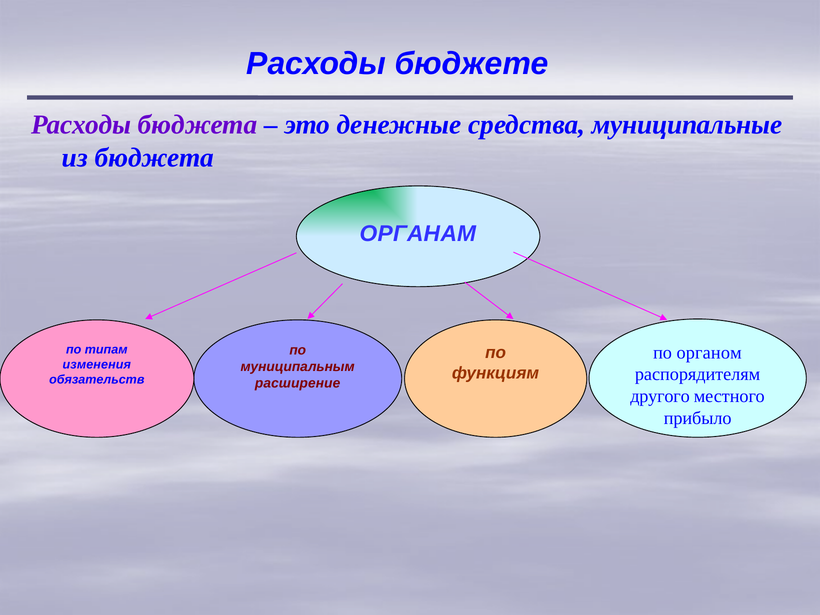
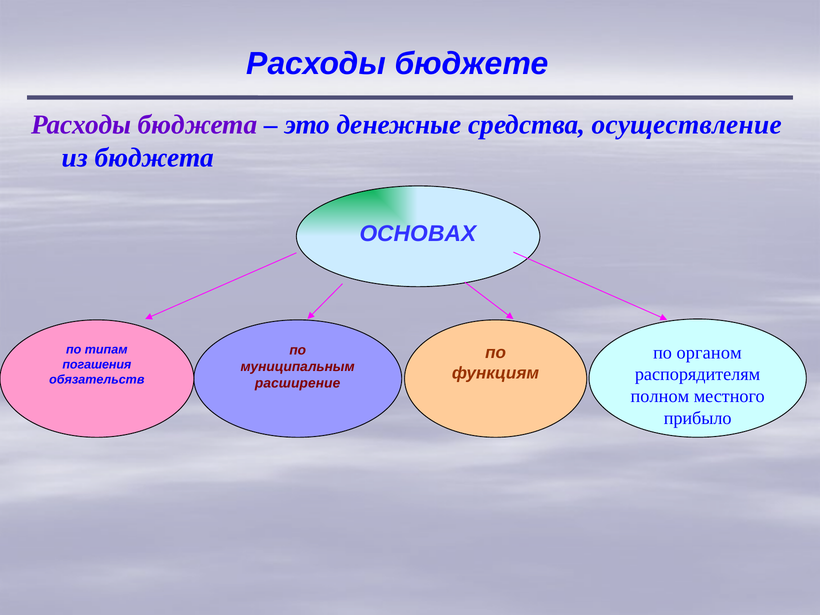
муниципальные: муниципальные -> осуществление (687, 125)
ОРГАНАМ: ОРГАНАМ -> ОСНОВАХ (418, 234)
изменения: изменения -> погашения (97, 365)
другого: другого -> полном (660, 396)
